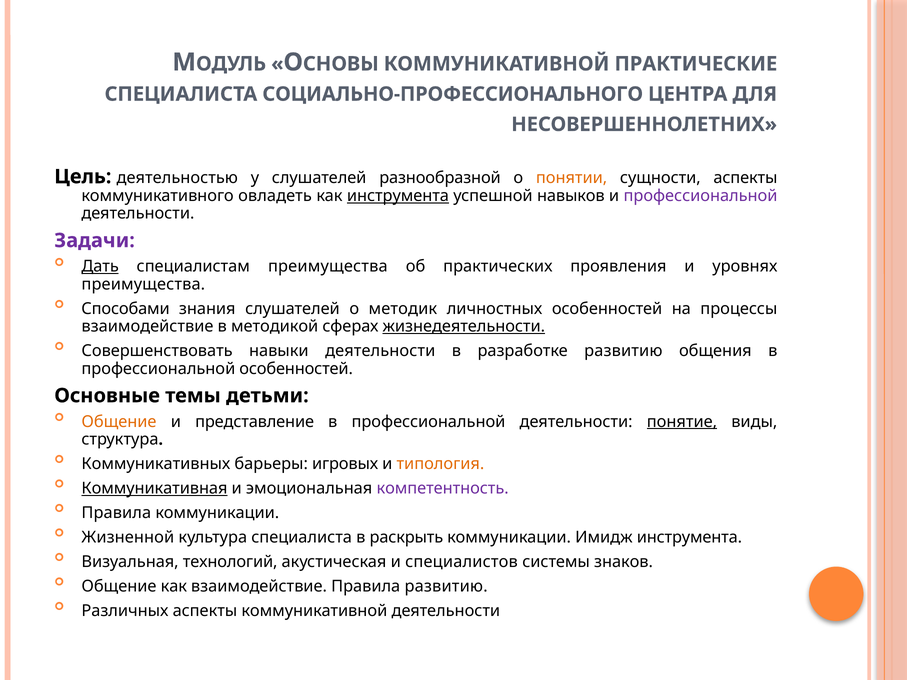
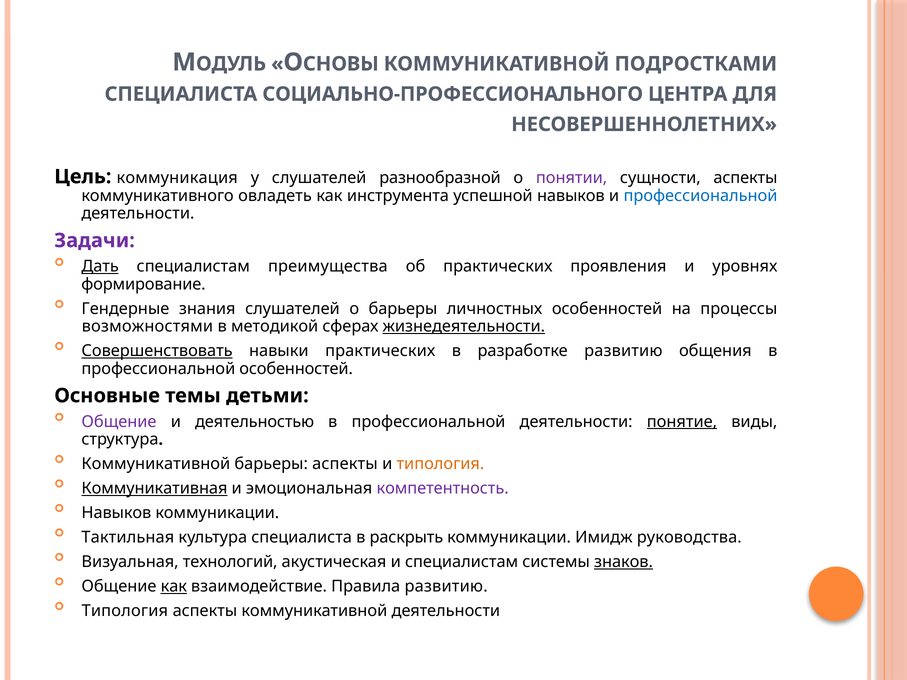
ПРАКТИЧЕСКИЕ: ПРАКТИЧЕСКИЕ -> ПОДРОСТКАМИ (696, 64)
деятельностью: деятельностью -> коммуникация (177, 178)
понятии colour: orange -> purple (572, 178)
инструмента underline: present -> none (398, 196)
профессиональной colour: purple -> blue (701, 196)
преимущества: преимущества -> формирование (143, 284)
Способами: Способами -> Гендерные (125, 309)
о методик: методик -> барьеры (403, 309)
взаимодействие: взаимодействие -> возможностями (147, 327)
Совершенствовать underline: none -> present (157, 351)
навыки деятельности: деятельности -> практических (380, 351)
Общение colour: orange -> purple (119, 422)
представление: представление -> деятельностью (255, 422)
Коммуникативных: Коммуникативных -> Коммуникативной (156, 464)
барьеры игровых: игровых -> аспекты (345, 464)
Правила: Правила -> Навыков (116, 513)
Жизненной: Жизненной -> Тактильная (128, 538)
Имидж инструмента: инструмента -> руководства (689, 538)
и специалистов: специалистов -> специалистам (462, 562)
знаков underline: none -> present (624, 562)
как underline: none -> present (174, 586)
Различных: Различных -> Типология (125, 611)
